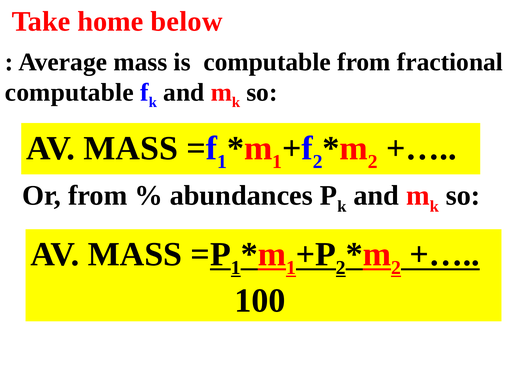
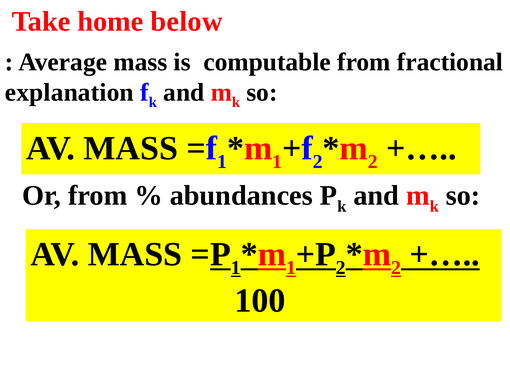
computable: computable -> explanation (69, 93)
